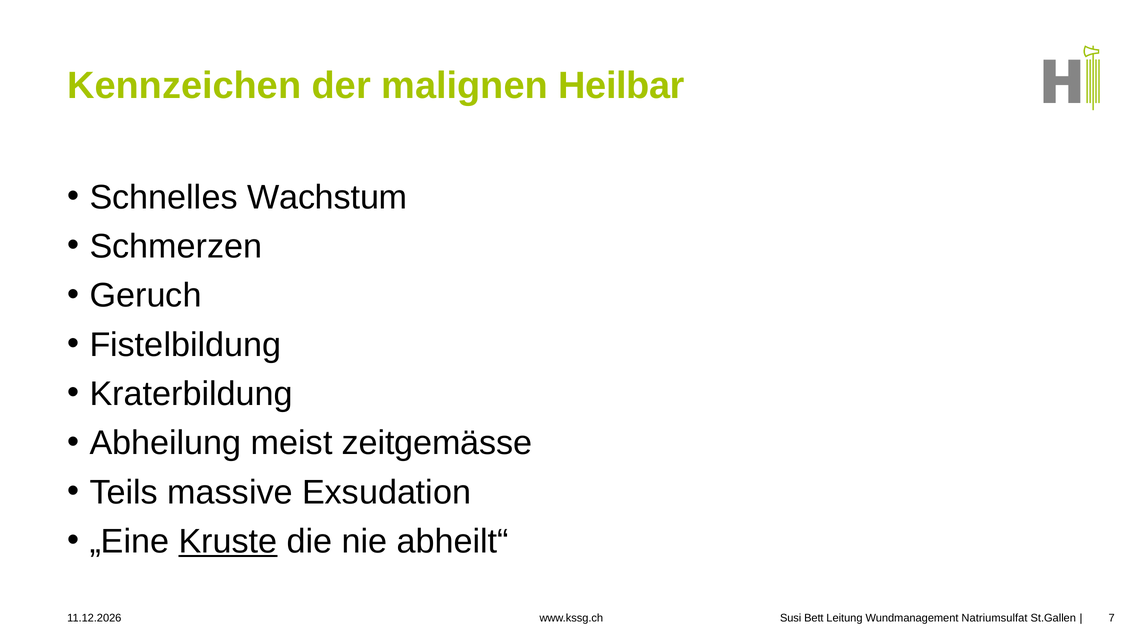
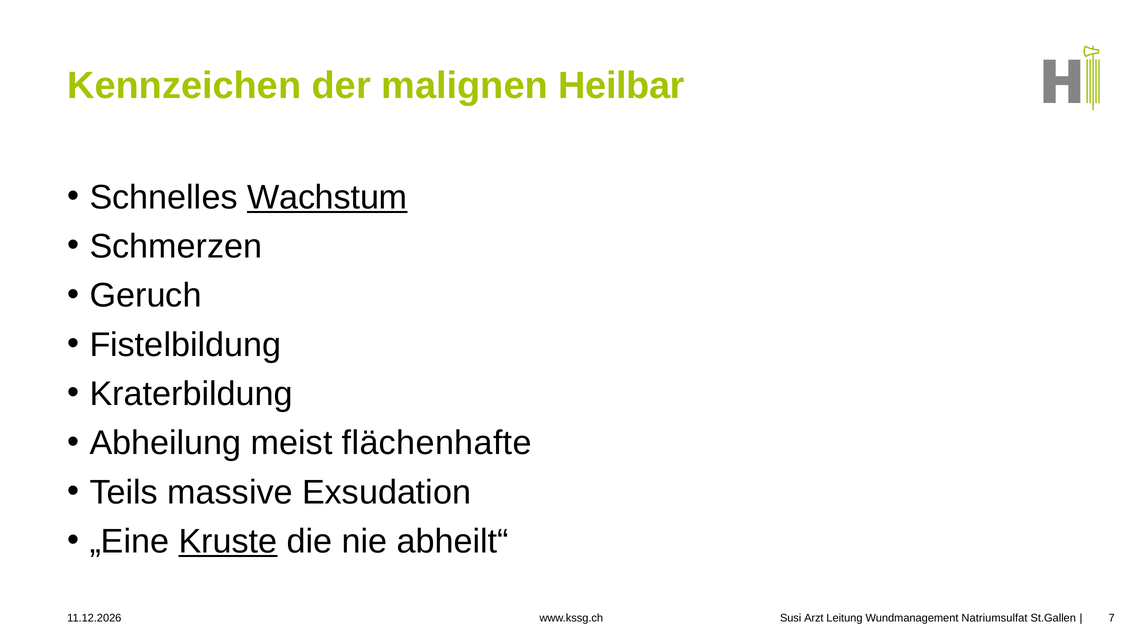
Wachstum underline: none -> present (327, 197)
zeitgemässe: zeitgemässe -> flächenhafte (437, 443)
Bett: Bett -> Arzt (814, 618)
